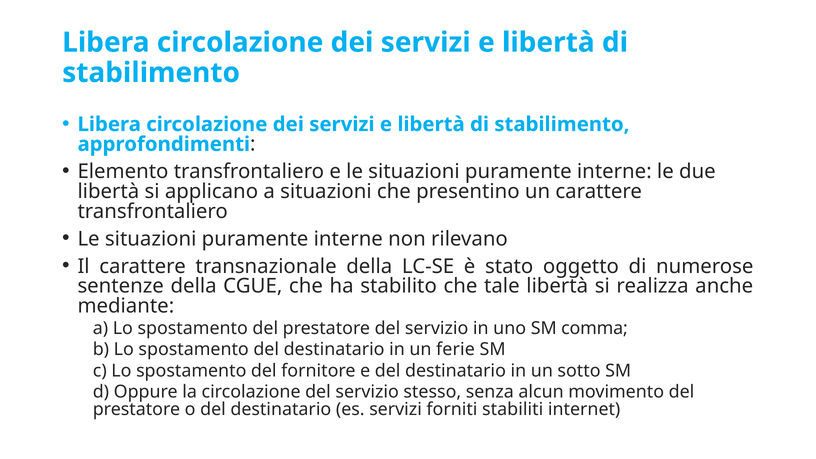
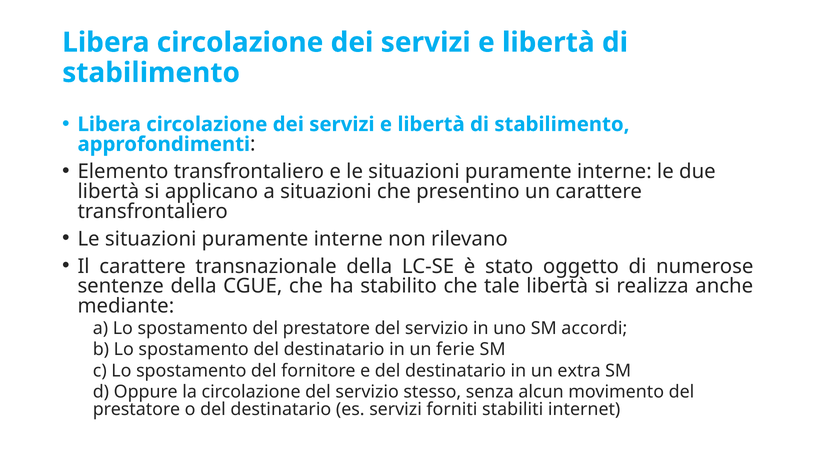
comma: comma -> accordi (594, 328)
sotto: sotto -> extra (579, 371)
